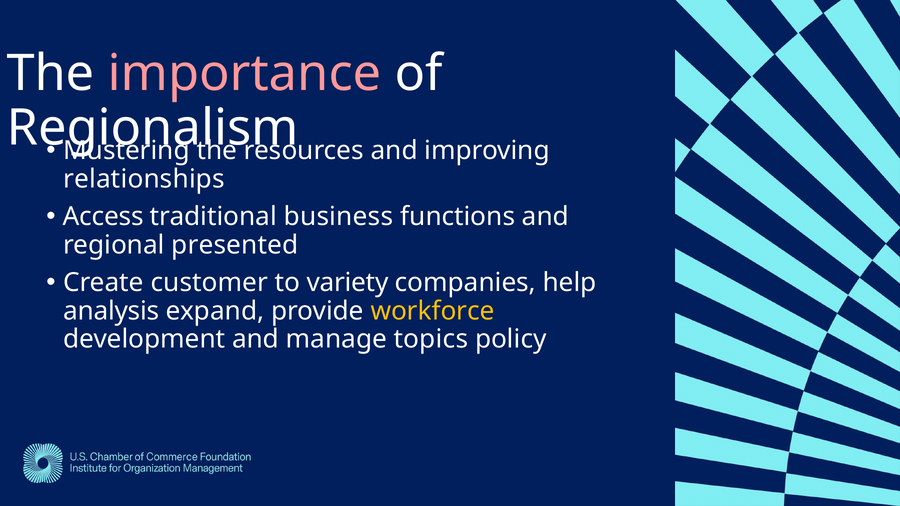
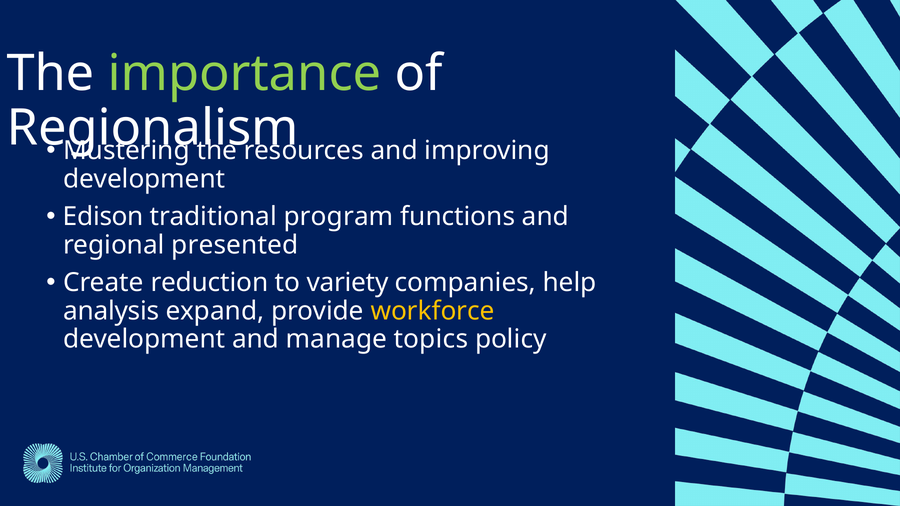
importance colour: pink -> light green (245, 74)
relationships: relationships -> development (144, 179)
Access: Access -> Edison (103, 217)
business: business -> program (339, 217)
customer: customer -> reduction (209, 283)
